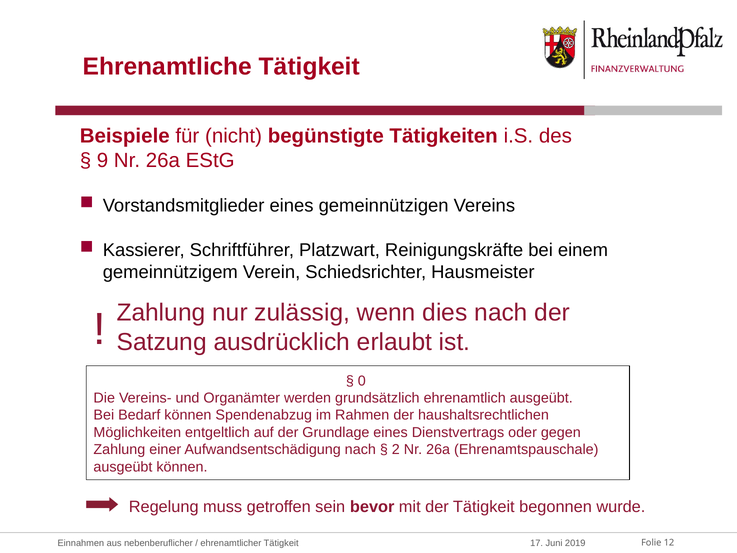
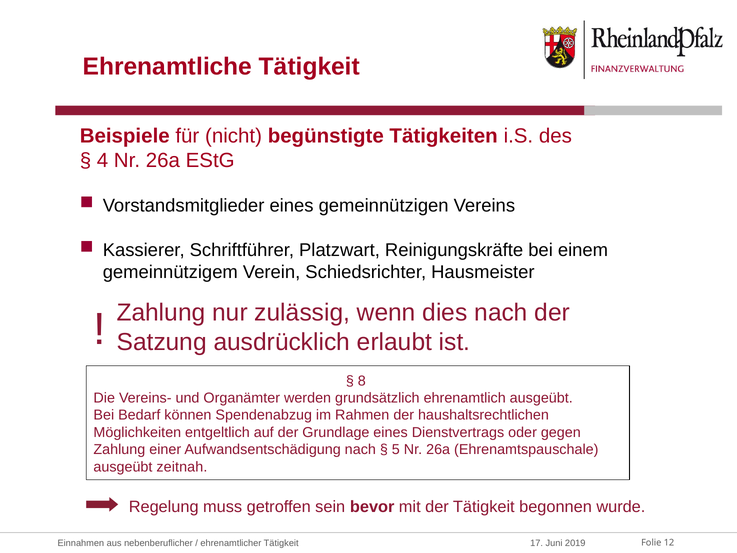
9: 9 -> 4 (103, 160)
0: 0 -> 8 (362, 381)
2: 2 -> 5 (396, 449)
ausgeübt können: können -> zeitnah (182, 467)
